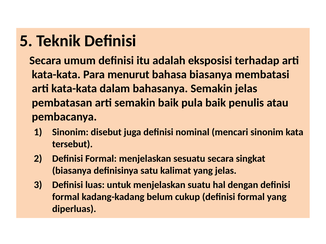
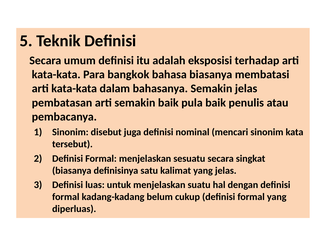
menurut: menurut -> bangkok (128, 75)
